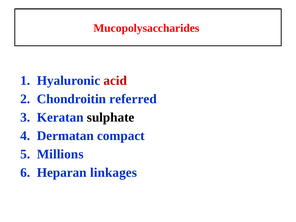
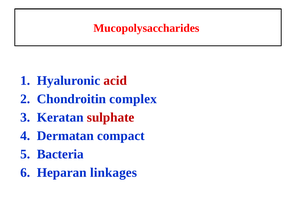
referred: referred -> complex (133, 99)
sulphate colour: black -> red (111, 117)
Millions: Millions -> Bacteria (60, 154)
